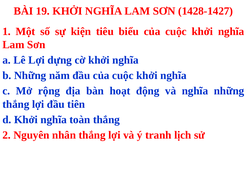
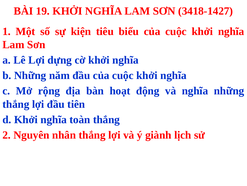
1428-1427: 1428-1427 -> 3418-1427 (206, 11)
tranh: tranh -> giành (158, 135)
